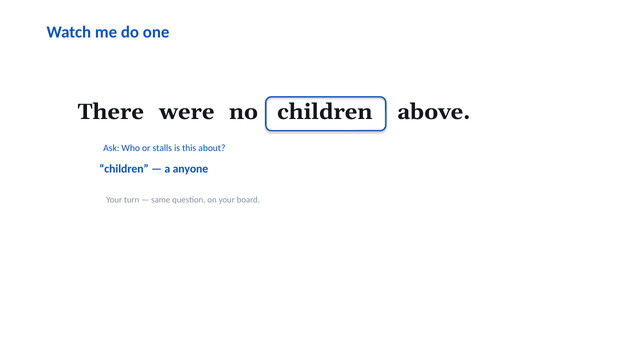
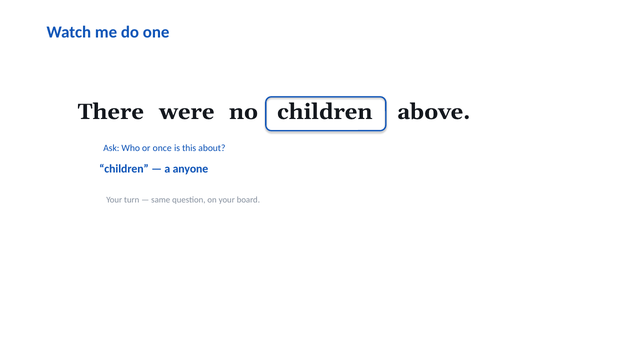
stalls: stalls -> once (162, 148)
